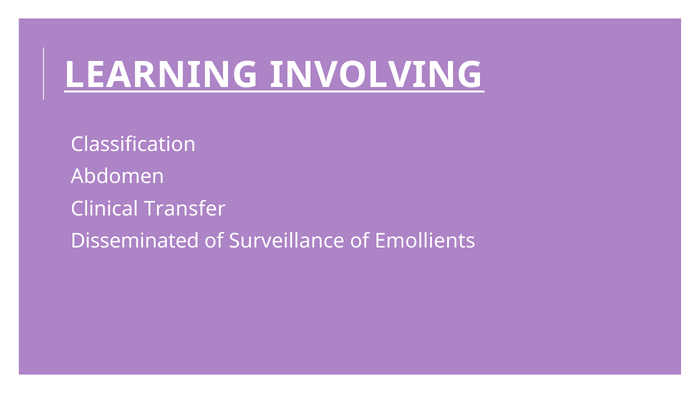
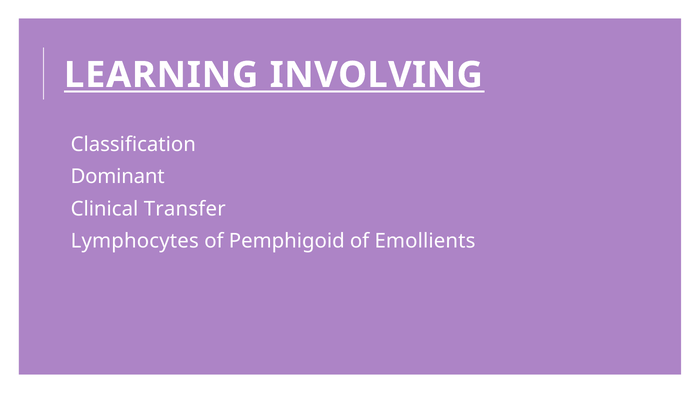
Abdomen: Abdomen -> Dominant (118, 177)
Disseminated: Disseminated -> Lymphocytes (135, 241)
Surveillance: Surveillance -> Pemphigoid (287, 241)
